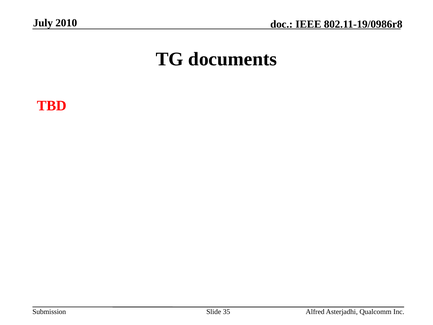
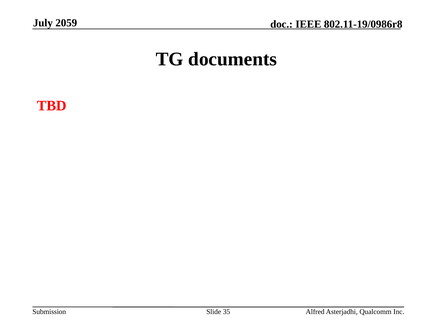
2010: 2010 -> 2059 (66, 23)
